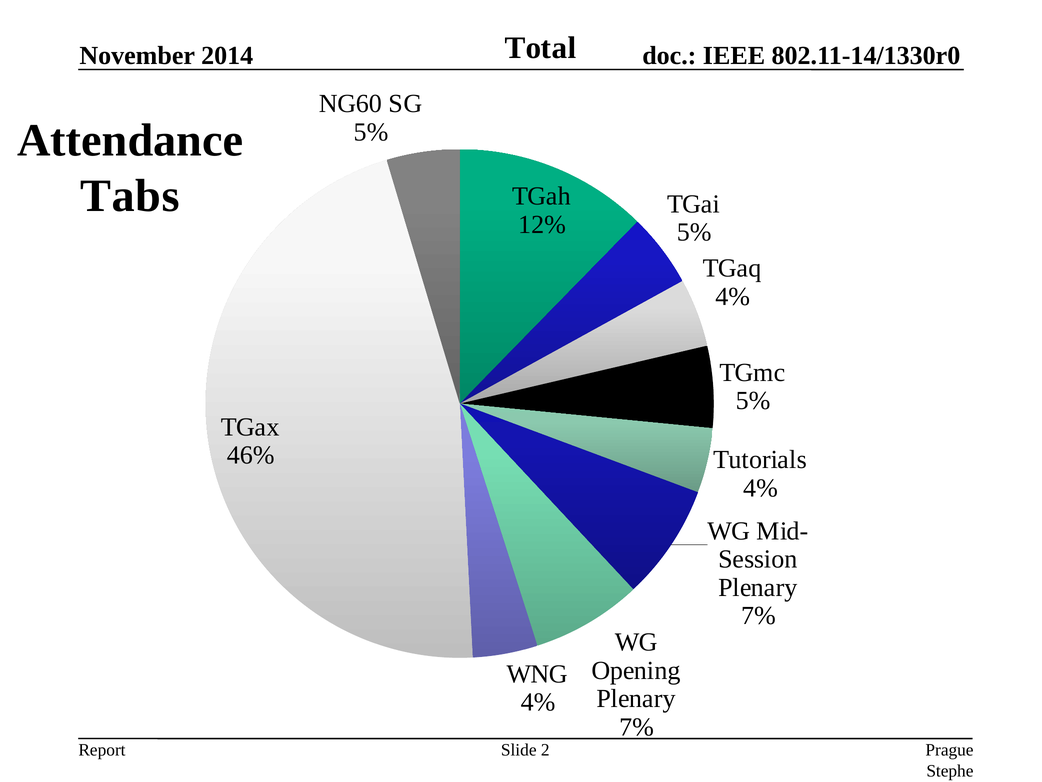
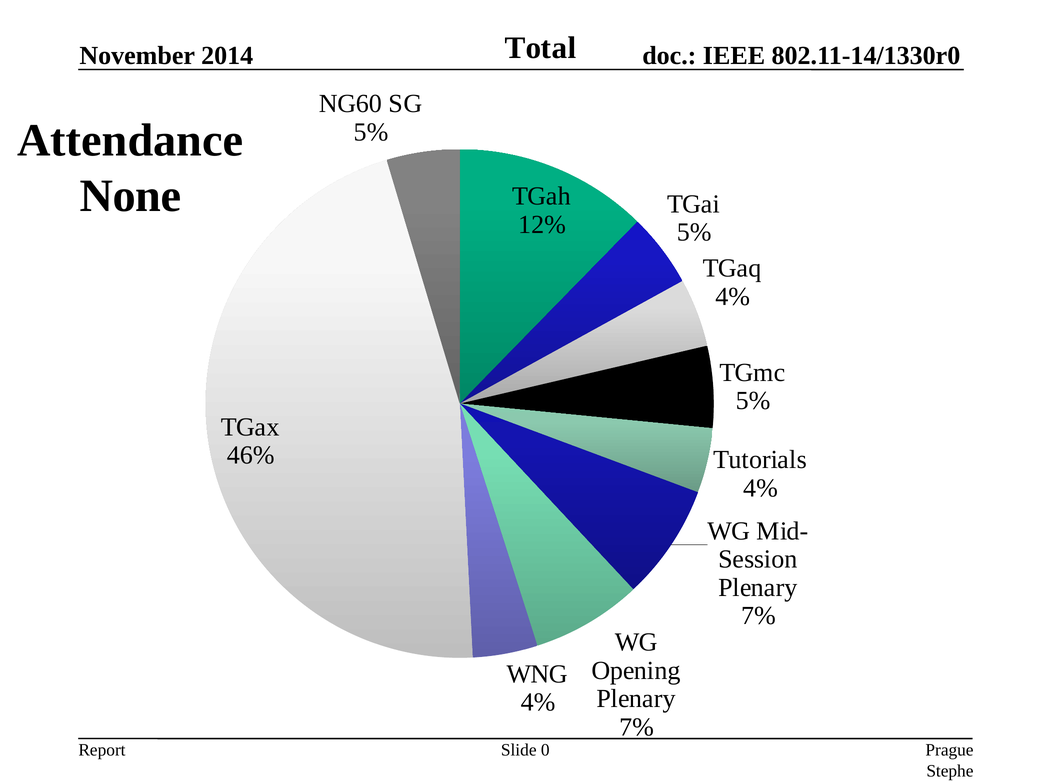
Tabs: Tabs -> None (130, 196)
2: 2 -> 0 (545, 750)
